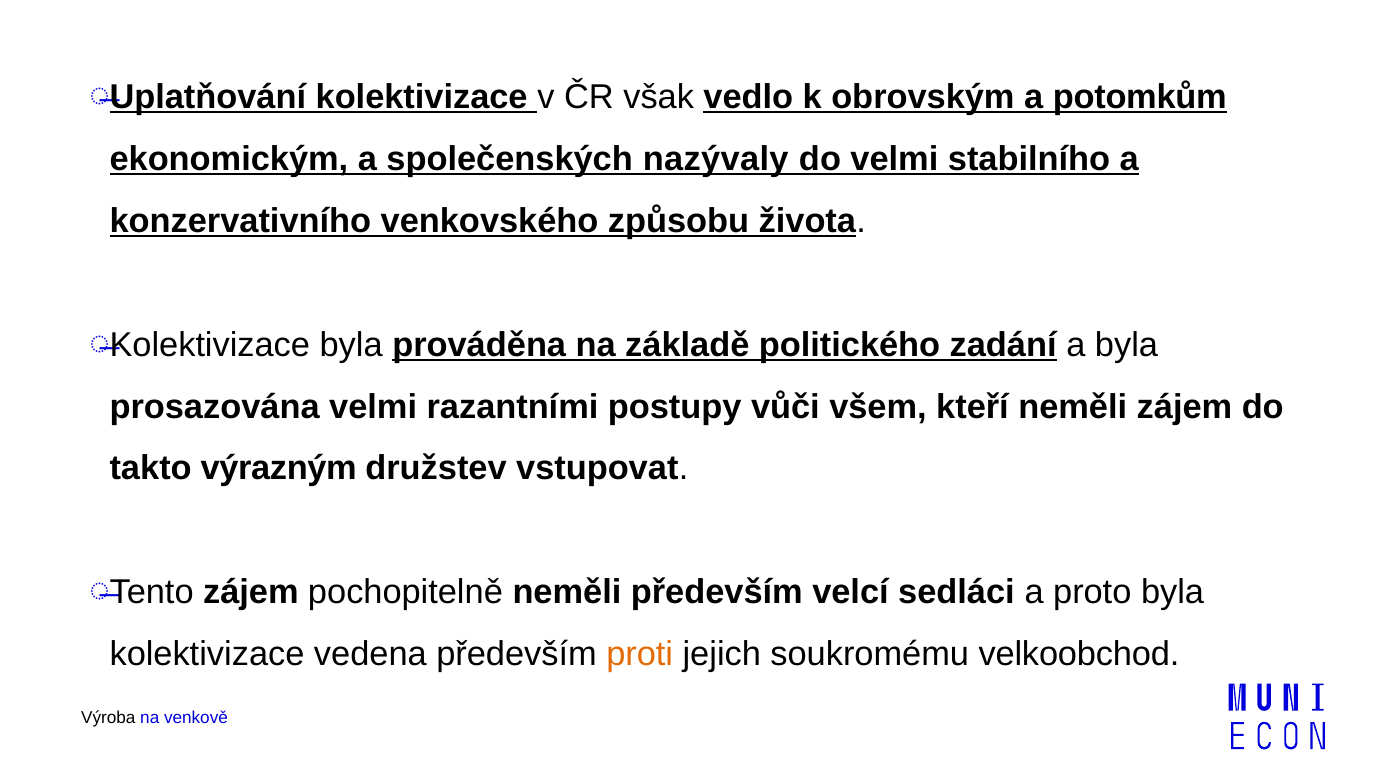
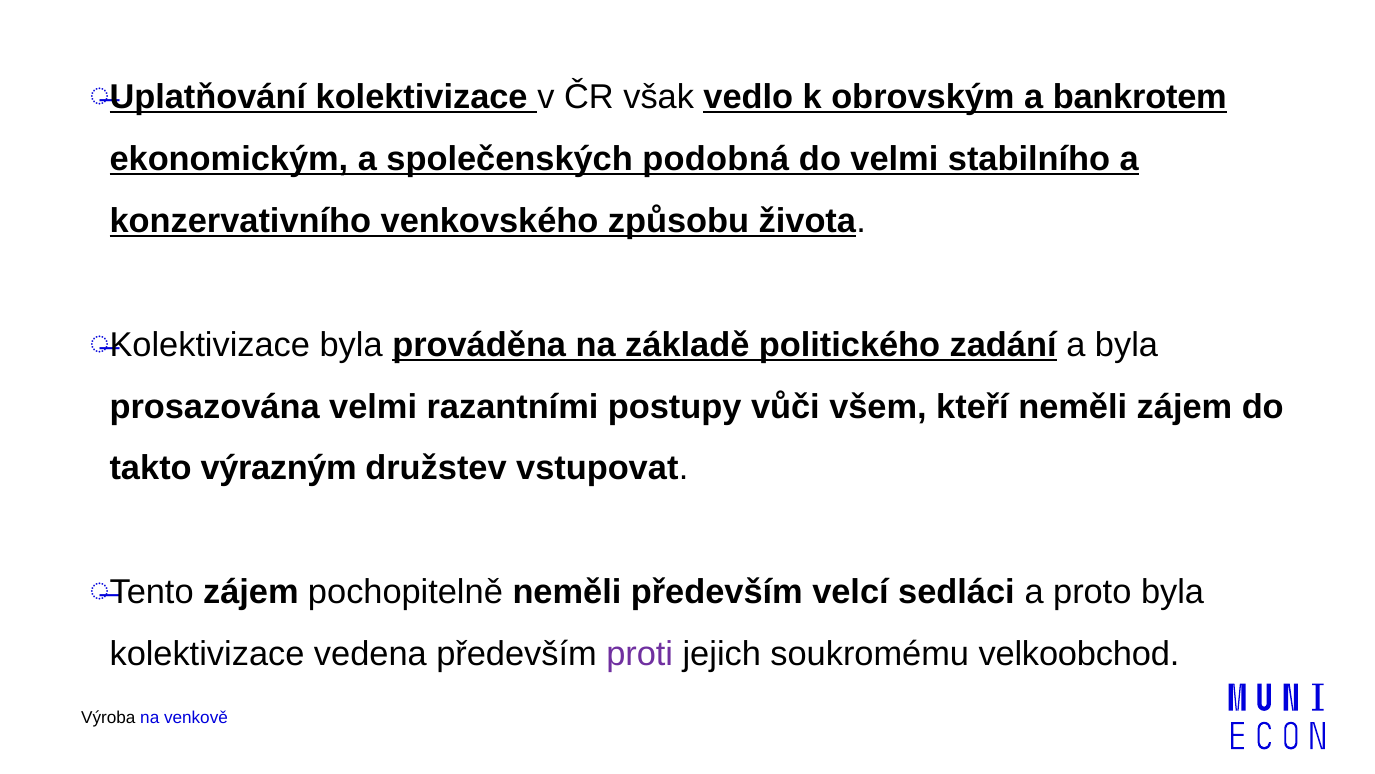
potomkům: potomkům -> bankrotem (1140, 97)
nazývaly: nazývaly -> podobná (716, 159)
proti colour: orange -> purple (640, 654)
